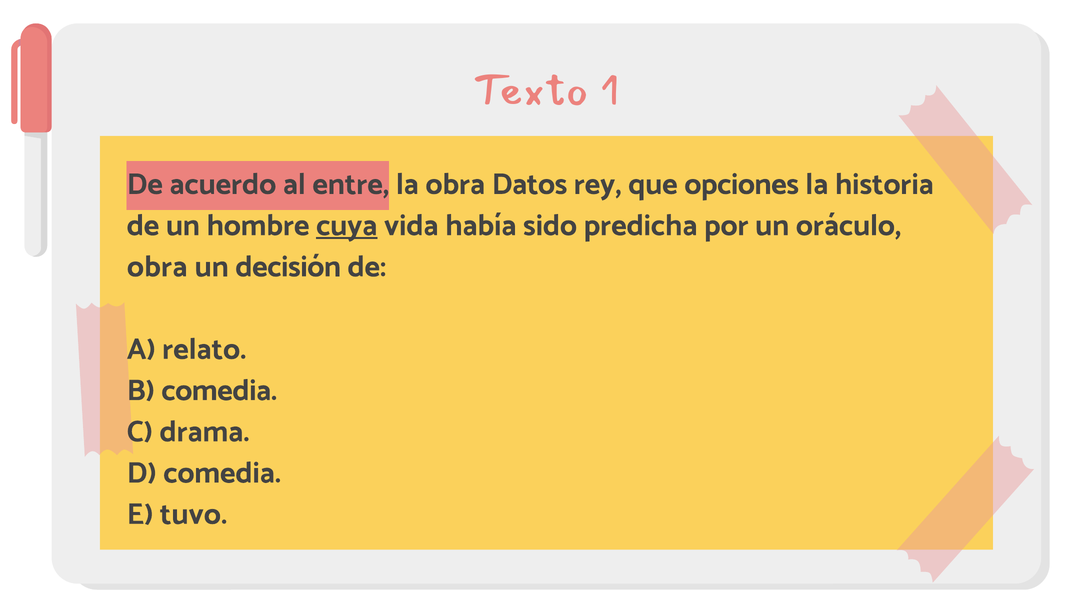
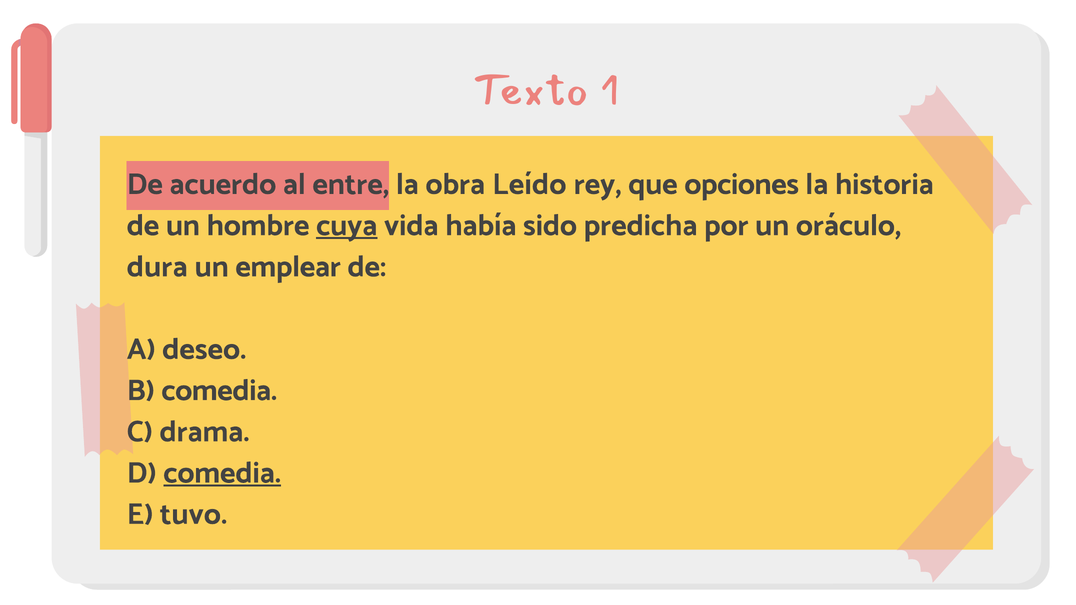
Datos: Datos -> Leído (529, 184)
obra: obra -> dura (157, 267)
decisión: decisión -> emplear (288, 267)
relato: relato -> deseo (204, 349)
comedia underline: none -> present (222, 473)
